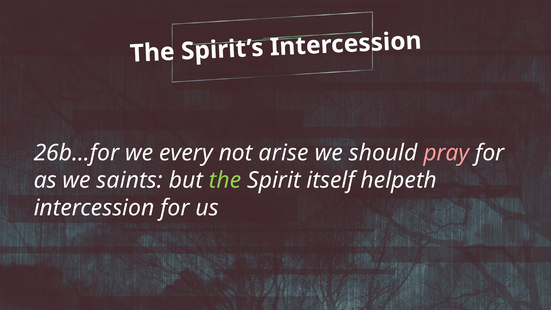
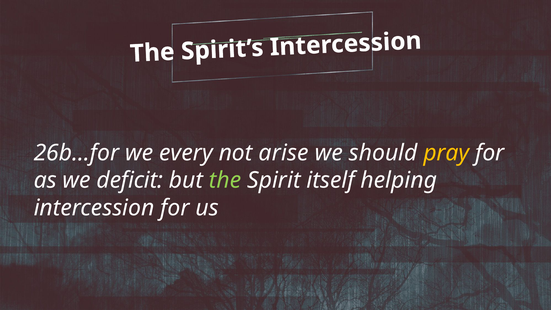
pray colour: pink -> yellow (446, 153)
saints: saints -> deficit (130, 180)
helpeth: helpeth -> helping (399, 180)
